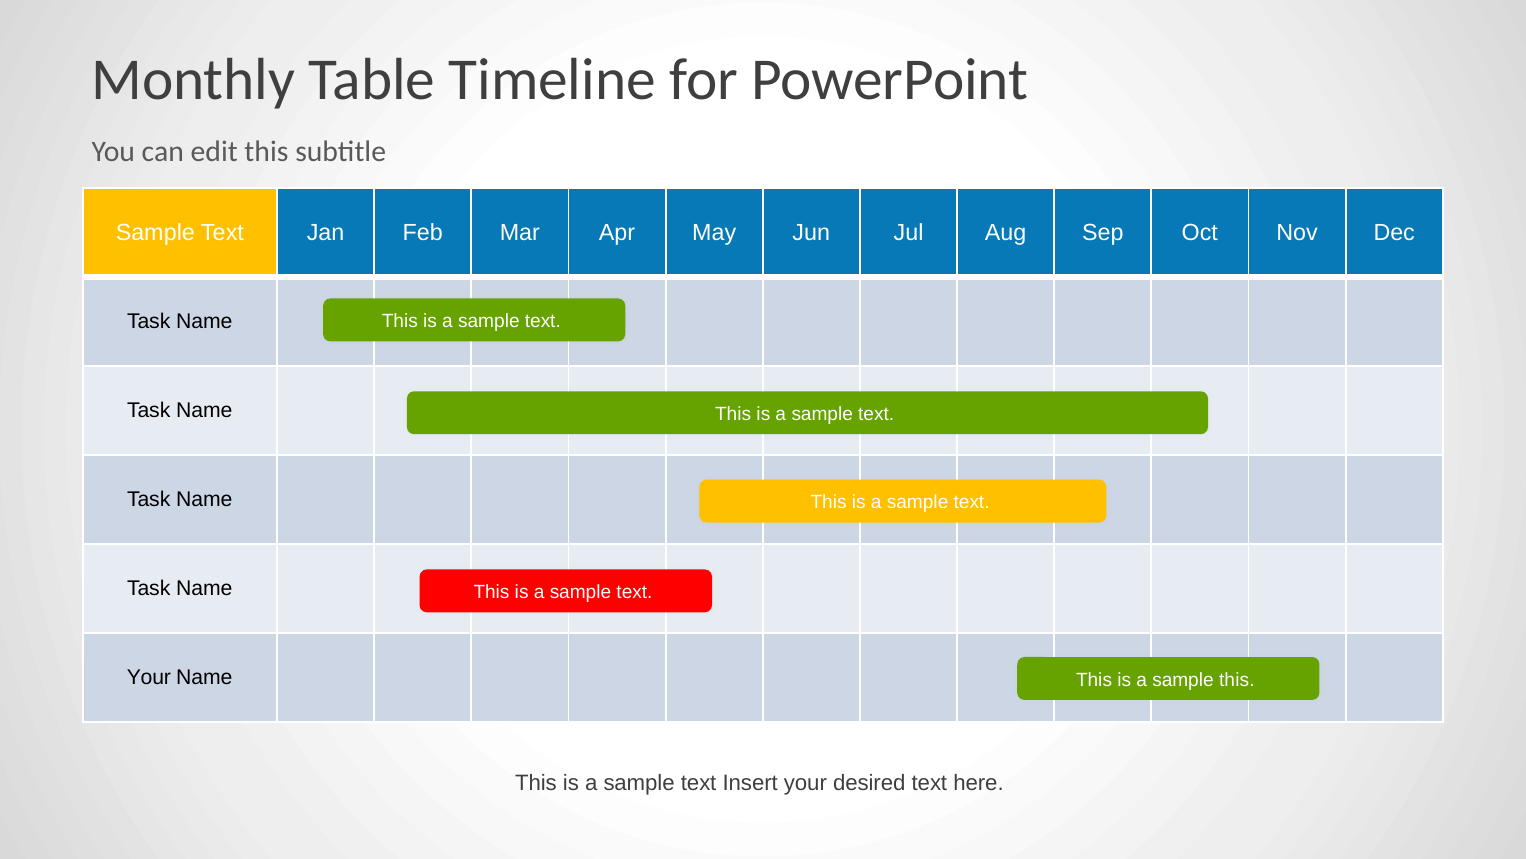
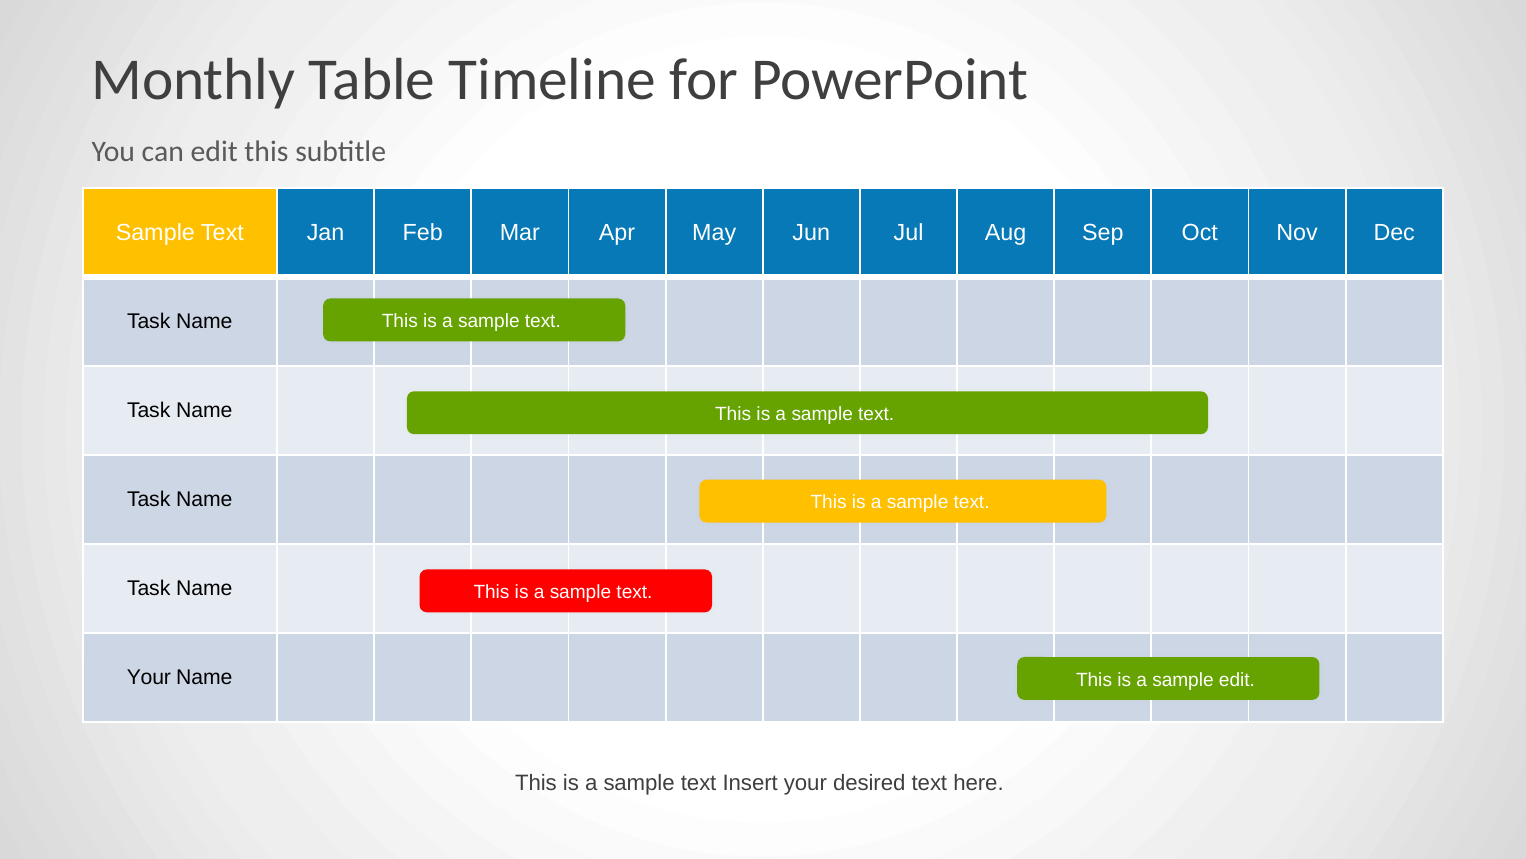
sample this: this -> edit (1237, 679)
